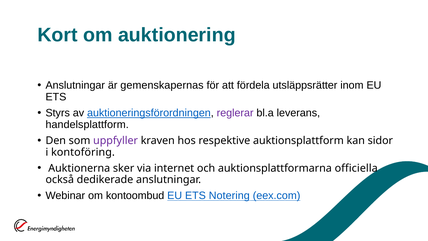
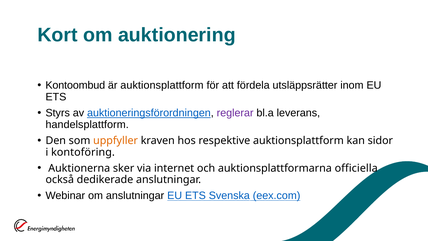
Anslutningar: Anslutningar -> Kontoombud (75, 85)
är gemenskapernas: gemenskapernas -> auktionsplattform (162, 85)
uppfyller colour: purple -> orange (116, 140)
om kontoombud: kontoombud -> anslutningar (135, 196)
Notering: Notering -> Svenska (229, 196)
